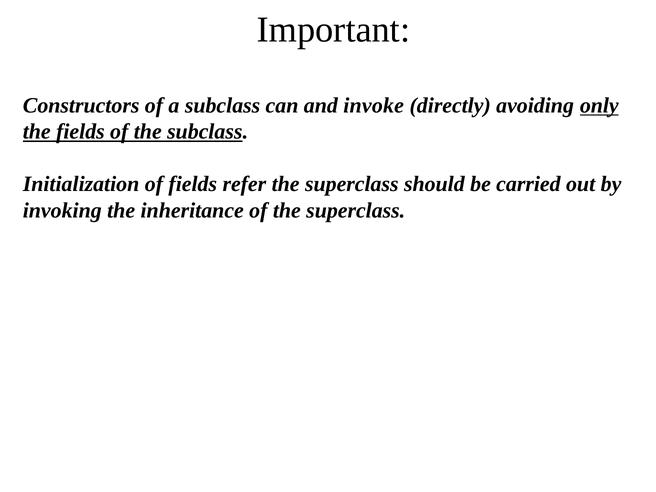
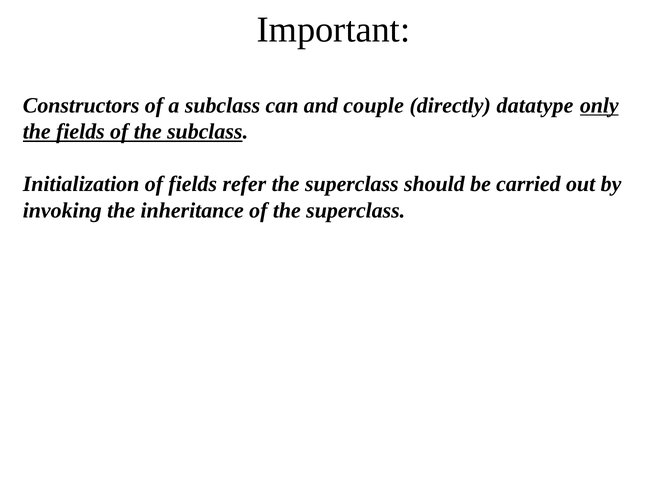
invoke: invoke -> couple (374, 105)
avoiding: avoiding -> datatype (535, 105)
